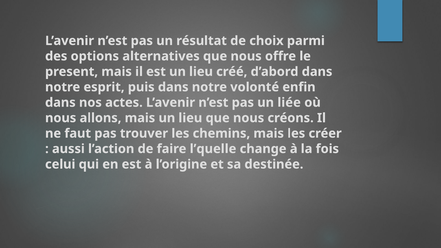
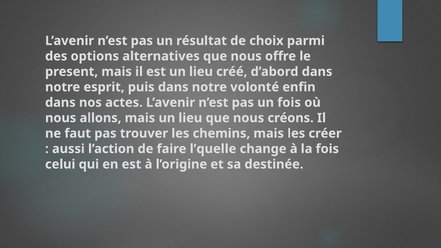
un liée: liée -> fois (289, 103)
